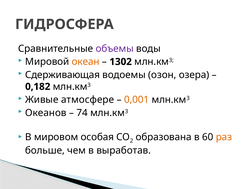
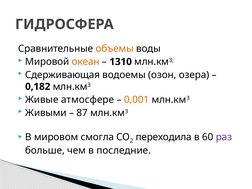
объемы colour: purple -> orange (115, 49)
1302: 1302 -> 1310 (121, 62)
Океанов: Океанов -> Живыми (46, 113)
74: 74 -> 87 (82, 113)
особая: особая -> смогла (97, 137)
образована: образована -> переходила (164, 137)
раз colour: orange -> purple (224, 137)
выработав: выработав -> последние (124, 150)
